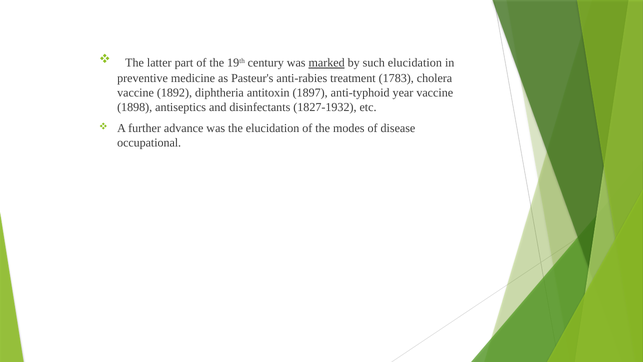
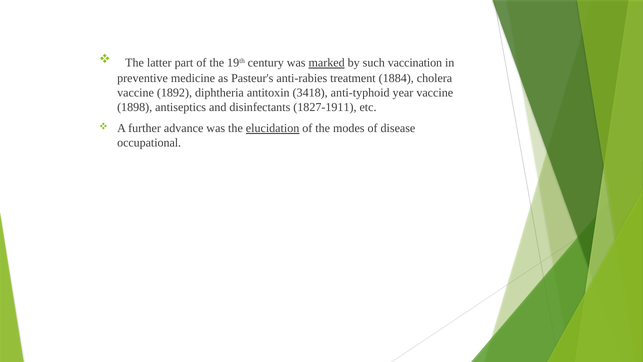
such elucidation: elucidation -> vaccination (415, 63)
1783: 1783 -> 1884 (396, 78)
1897: 1897 -> 3418 (310, 92)
1827-1932: 1827-1932 -> 1827-1911 (325, 107)
elucidation underline: none -> present (273, 128)
